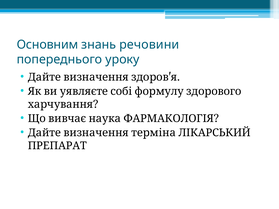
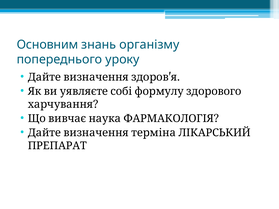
речовини: речовини -> організму (149, 45)
